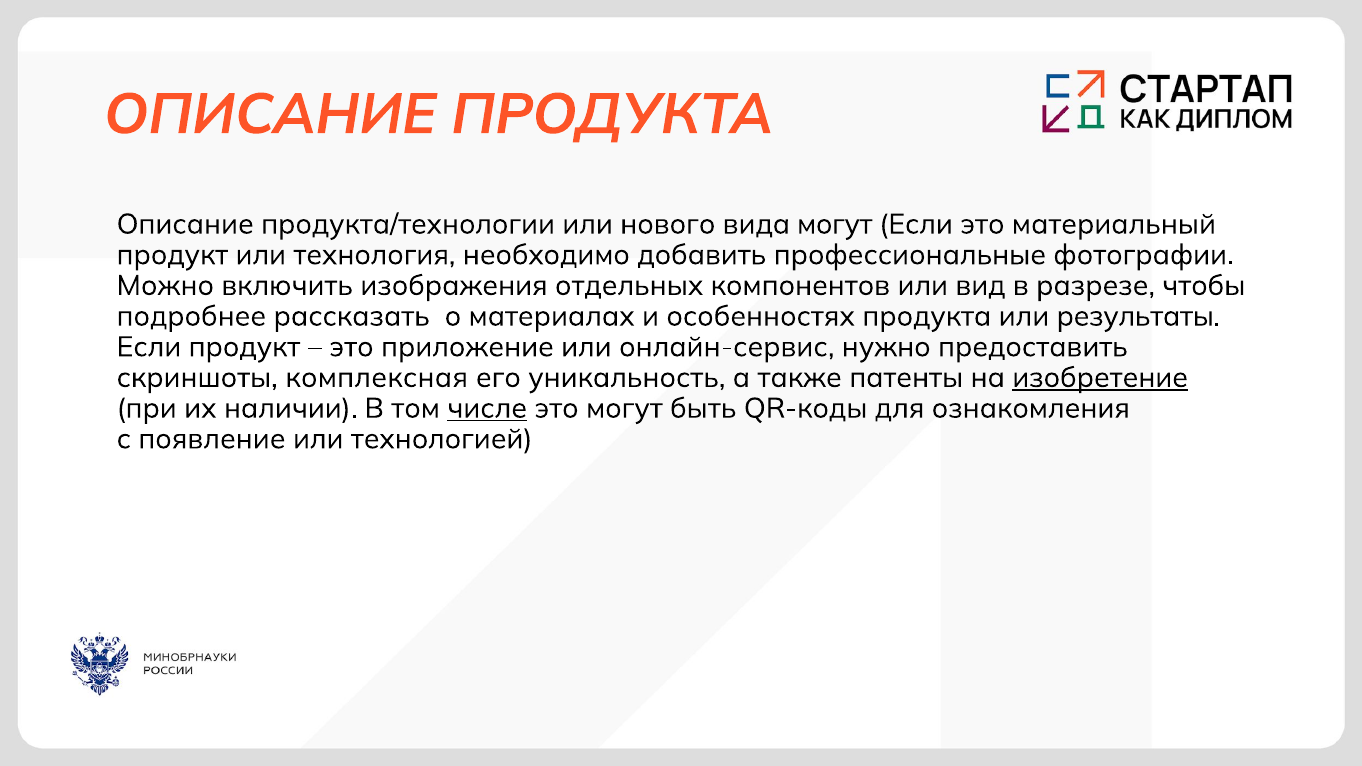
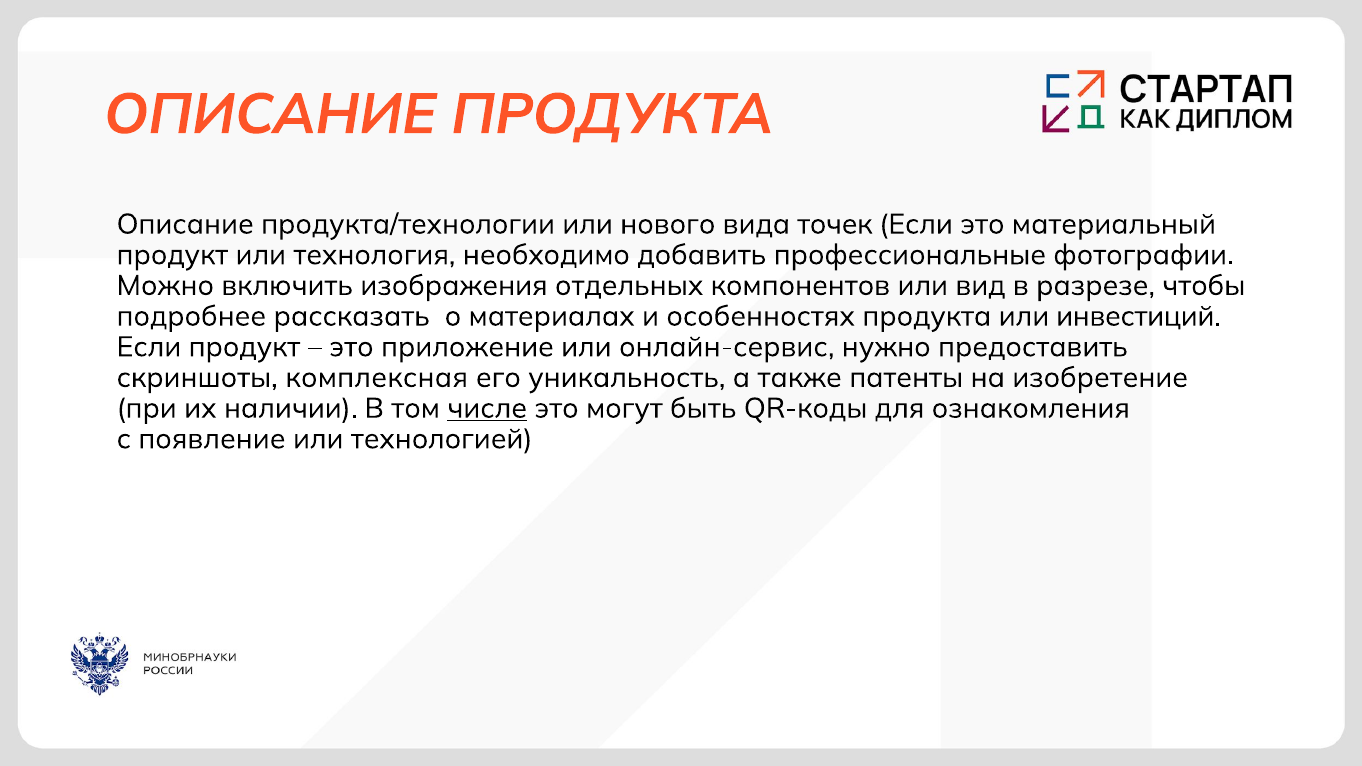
вида могут: могут -> точек (835, 224)
результаты: результаты -> инвестиций (1138, 316)
изобретение underline: present -> none (1100, 378)
